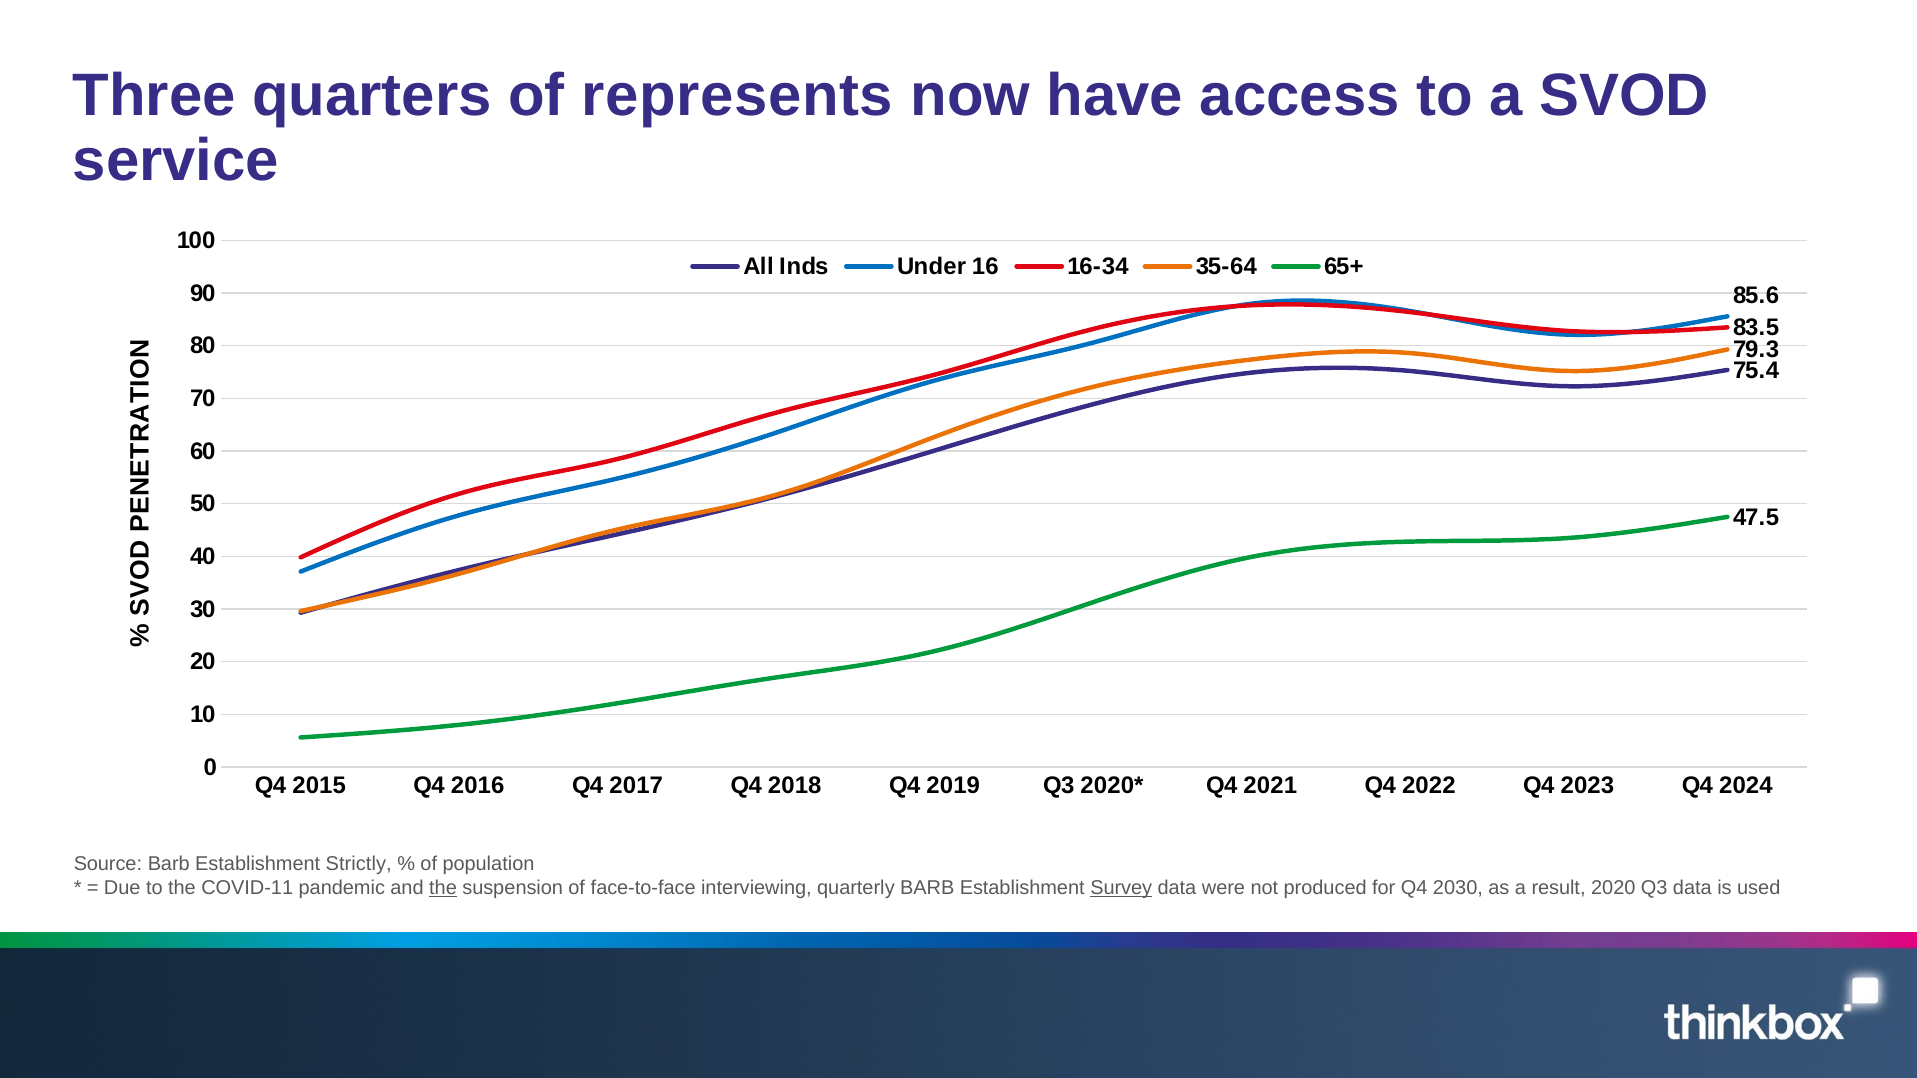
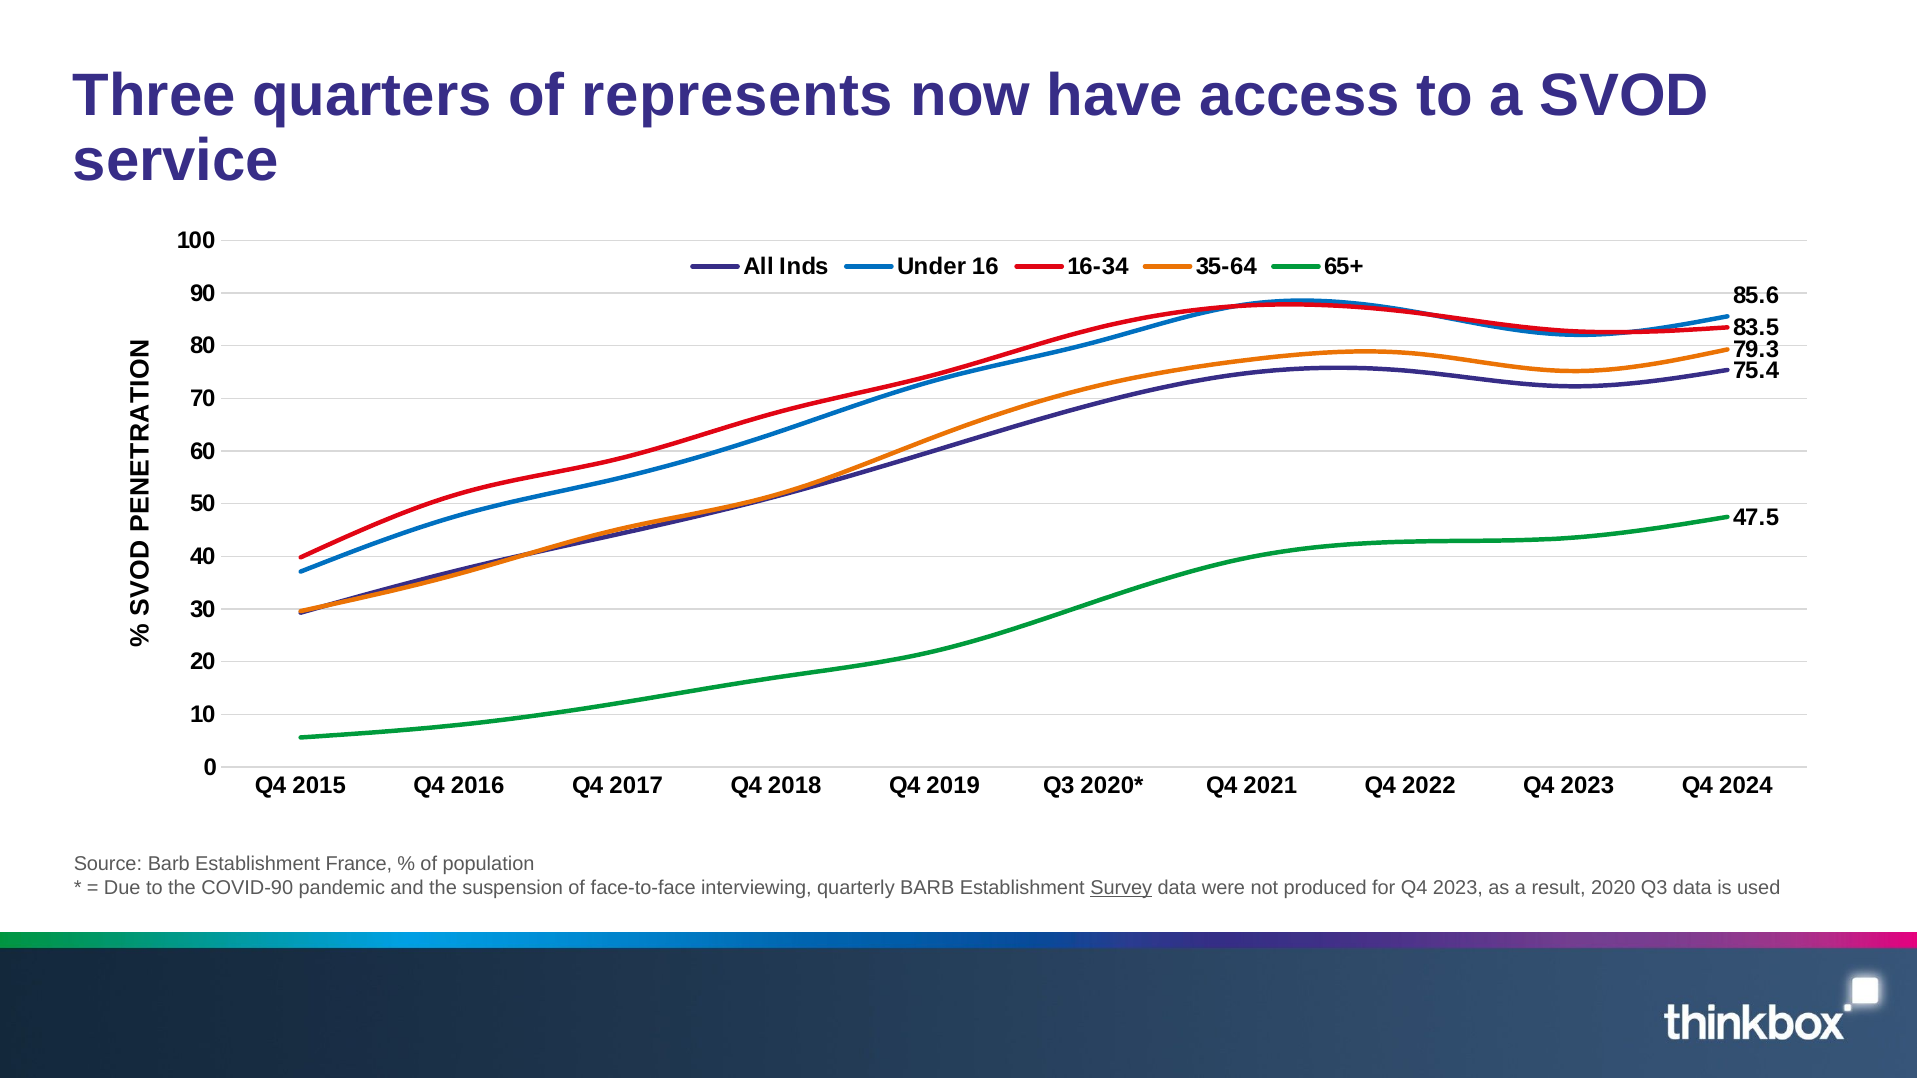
Strictly: Strictly -> France (359, 864)
COVID-11: COVID-11 -> COVID-90 (247, 888)
the underline: present -> none (443, 888)
for Q4 2030: 2030 -> 2023 (1458, 888)
